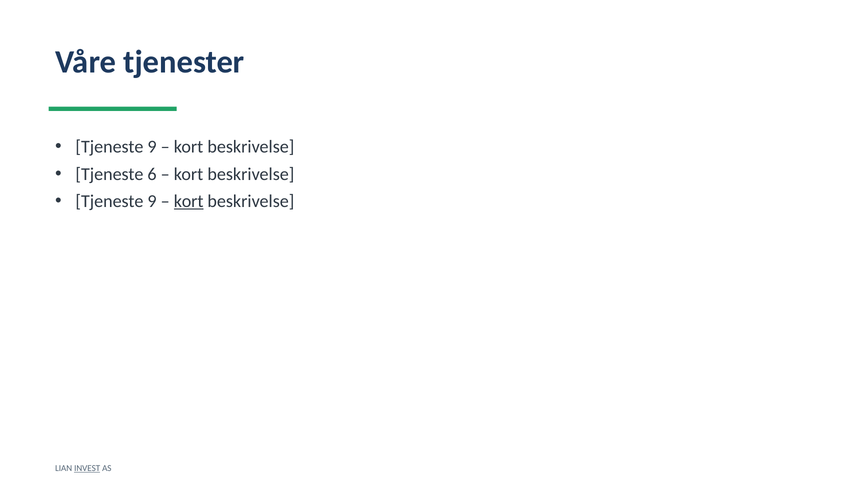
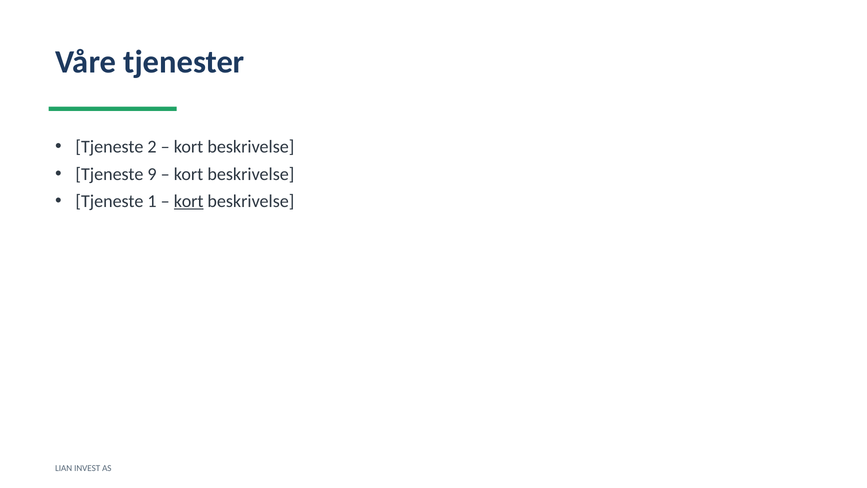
9: 9 -> 2 (152, 147)
6: 6 -> 9 (152, 174)
9: 9 -> 1 (152, 201)
INVEST underline: present -> none (87, 468)
